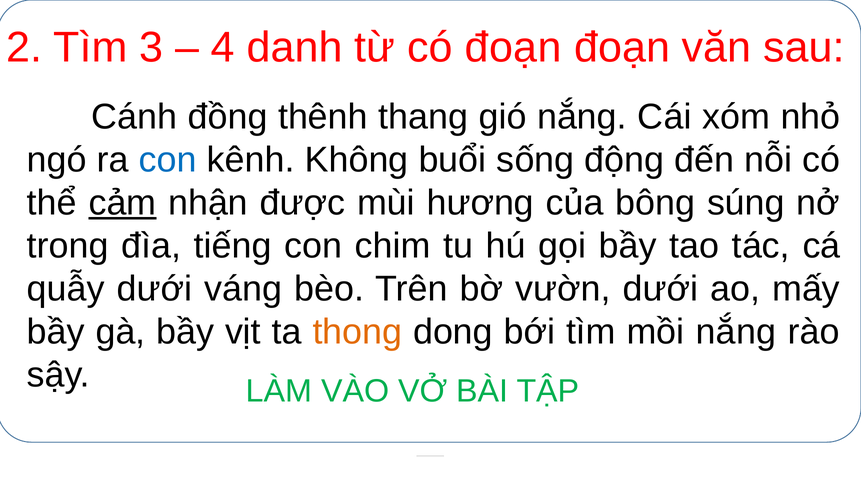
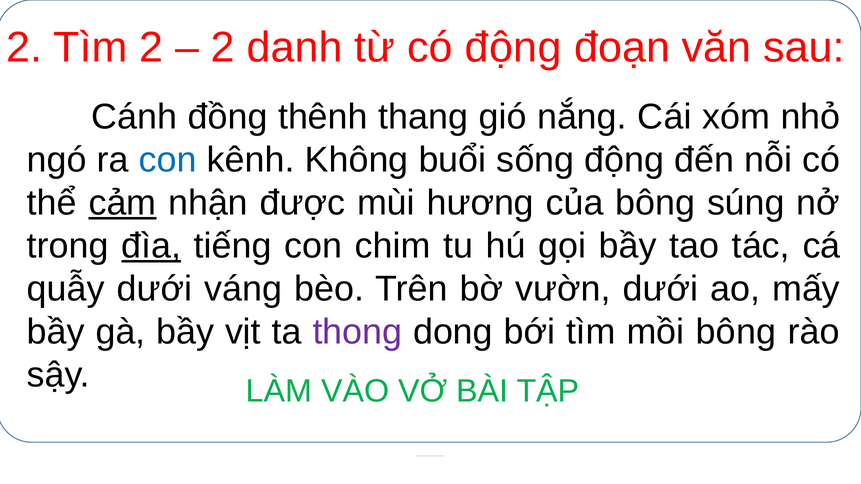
Tìm 3: 3 -> 2 (151, 47)
4: 4 -> 2 (223, 47)
có đoạn: đoạn -> động (513, 47)
đìa underline: none -> present (151, 246)
thong colour: orange -> purple (357, 332)
mồi nắng: nắng -> bông (736, 332)
